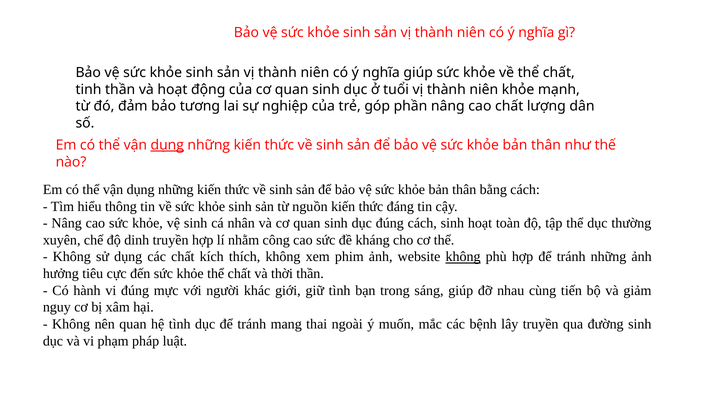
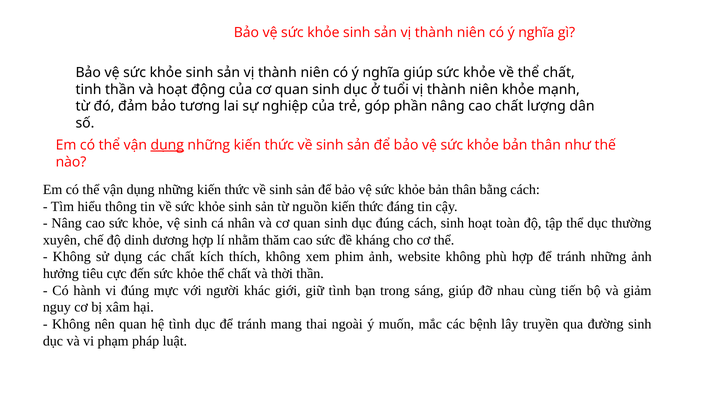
dinh truyền: truyền -> dương (171, 240)
công: công -> thăm (276, 240)
không underline: present -> none (463, 257)
